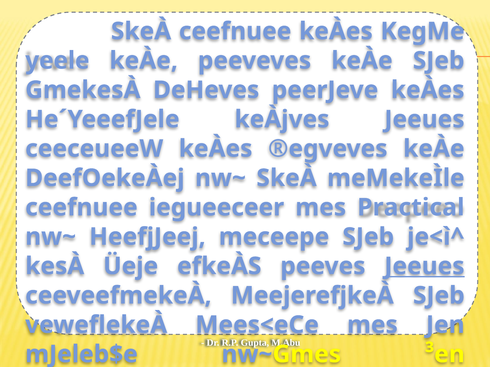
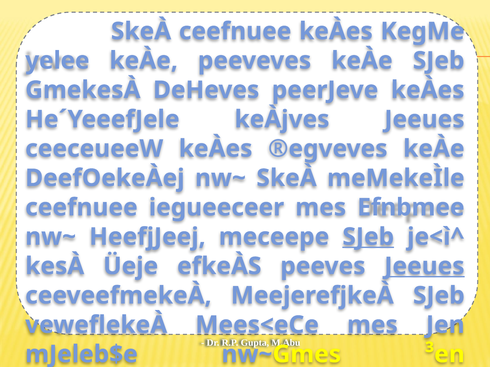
yeele: yeele -> yelee (57, 61)
Practical: Practical -> Efnbmee (411, 208)
SJeb underline: none -> present (368, 237)
